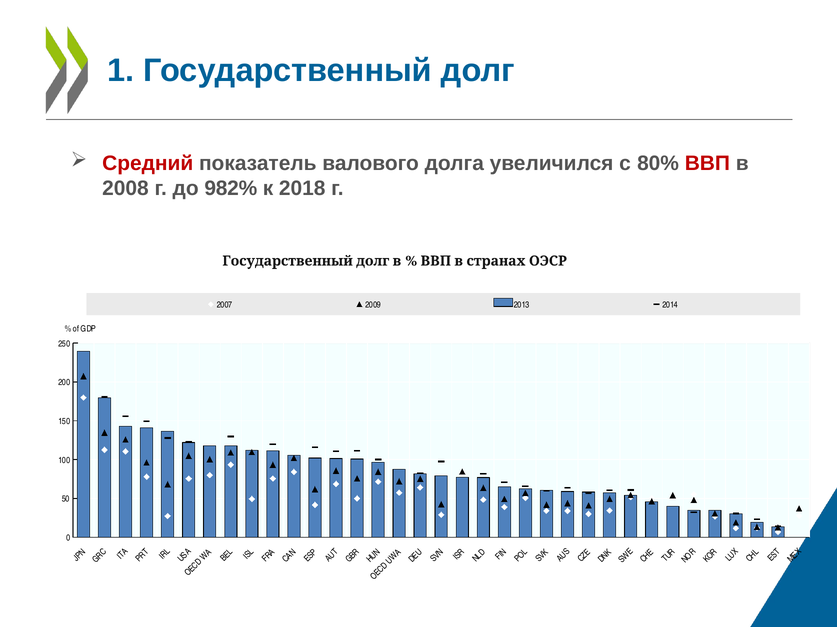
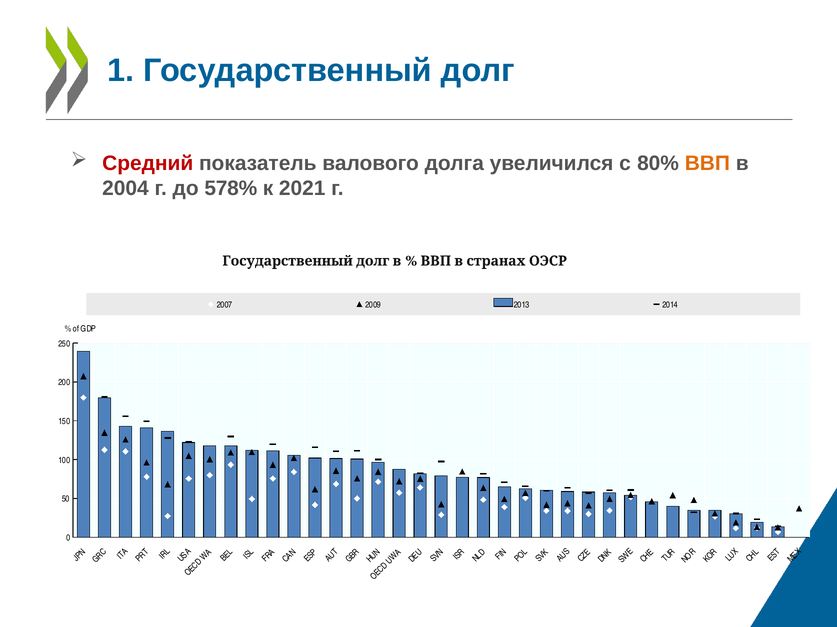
ВВП colour: red -> orange (707, 164)
2008: 2008 -> 2004 (125, 189)
982%: 982% -> 578% (231, 189)
2018: 2018 -> 2021 (302, 189)
